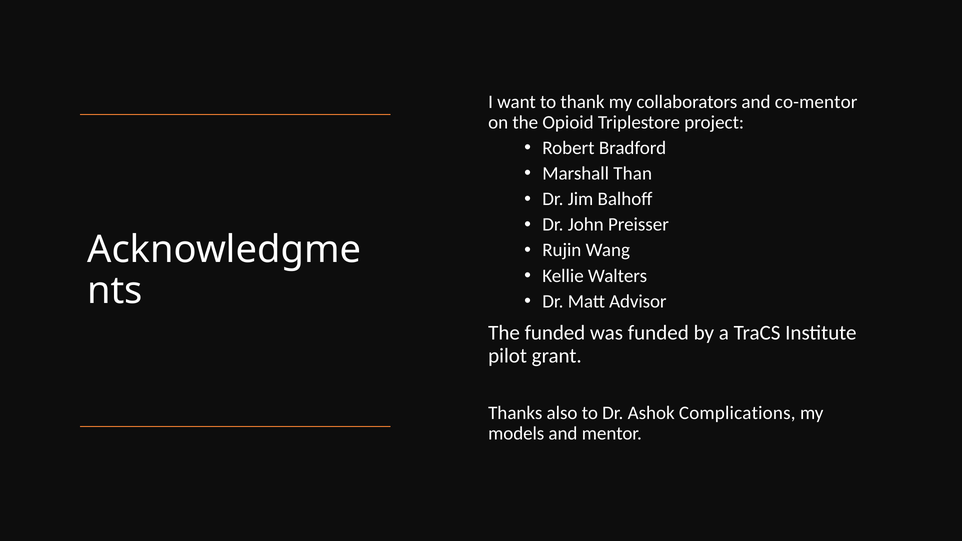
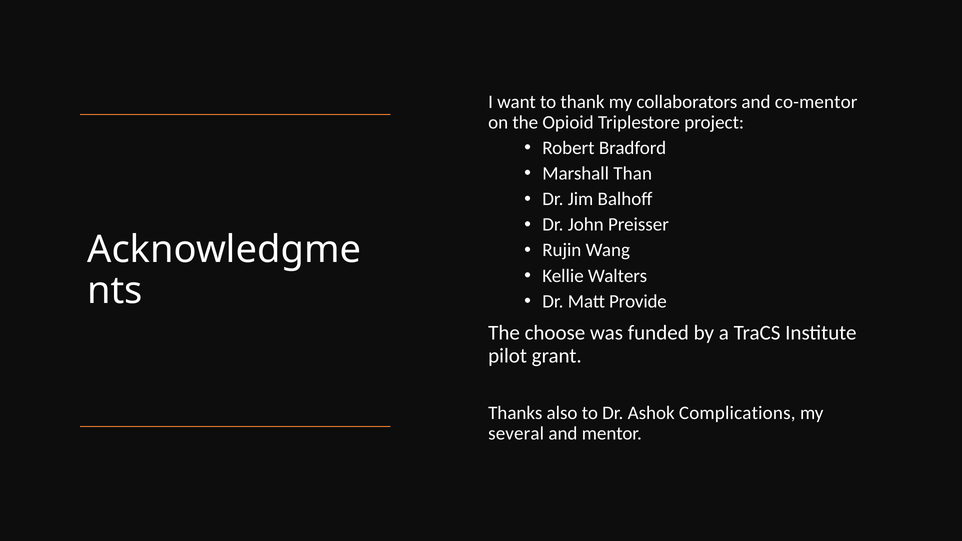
Advisor: Advisor -> Provide (638, 301)
The funded: funded -> choose (555, 333)
models: models -> several (516, 434)
